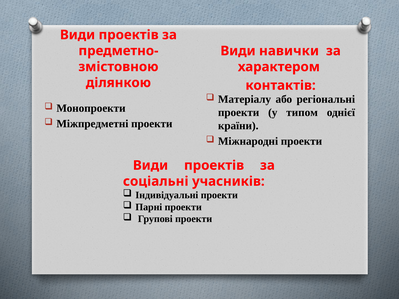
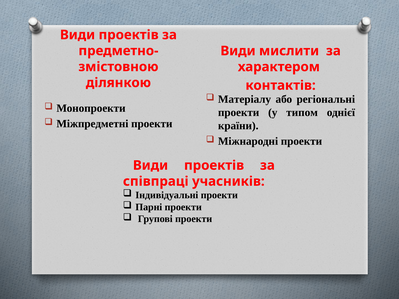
навички: навички -> мислити (289, 51)
соціальні: соціальні -> співпраці (156, 181)
